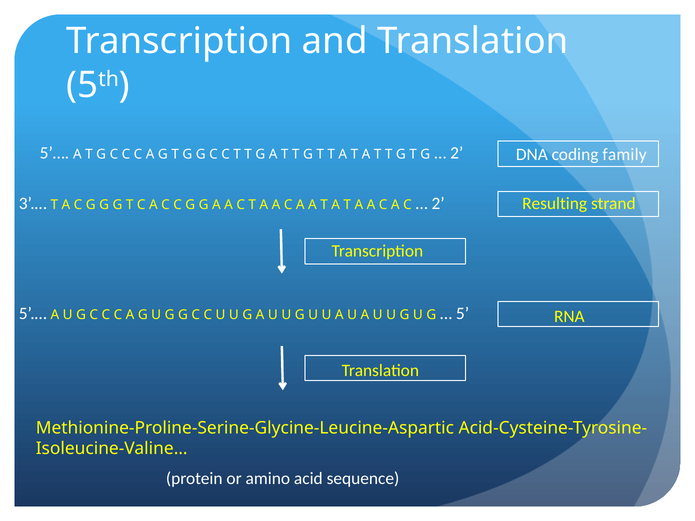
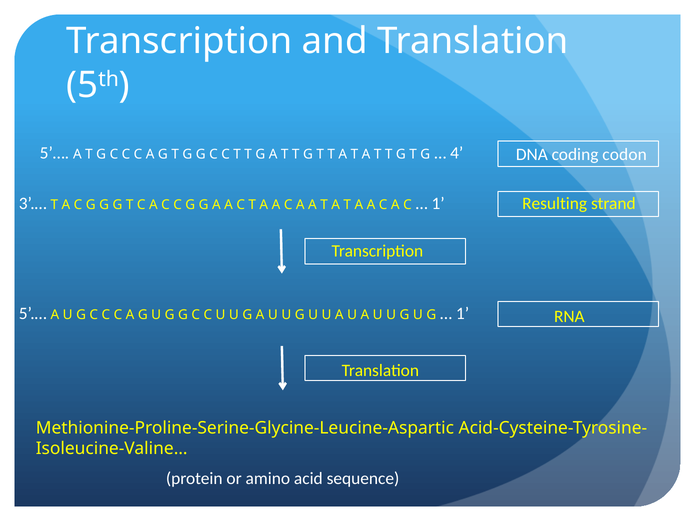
2: 2 -> 4 (457, 153)
family: family -> codon (625, 155)
2: 2 -> 1 (438, 204)
5: 5 -> 1 (463, 314)
